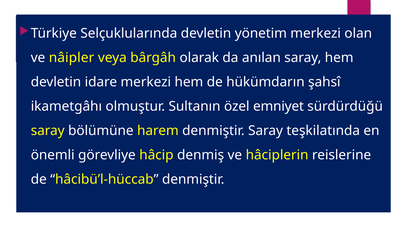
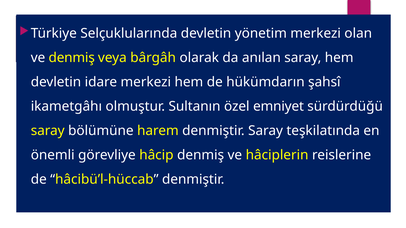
ve nâipler: nâipler -> denmiş (72, 58)
